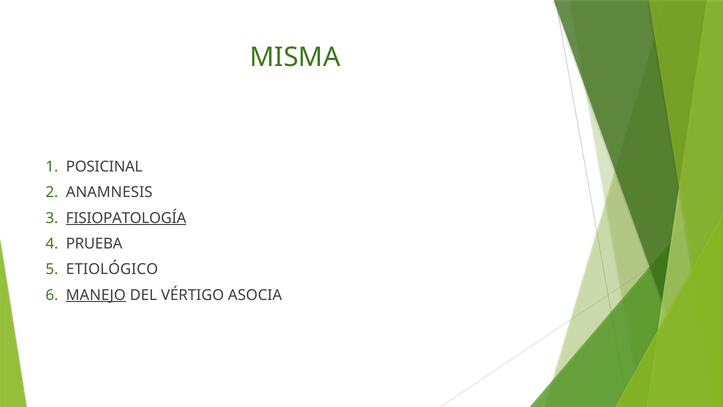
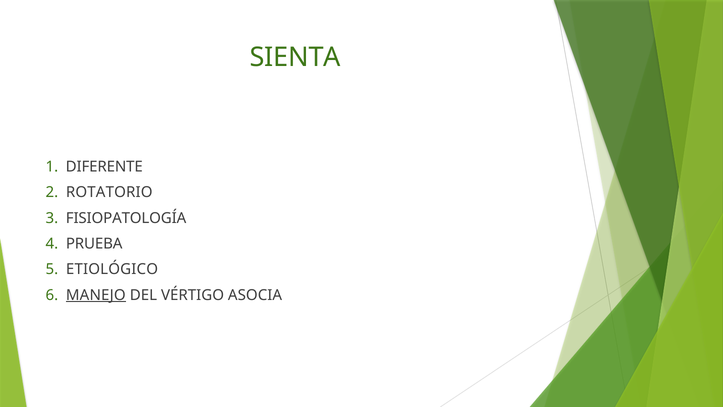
MISMA: MISMA -> SIENTA (295, 57)
POSICINAL: POSICINAL -> DIFERENTE (104, 167)
ANAMNESIS: ANAMNESIS -> ROTATORIO (109, 192)
FISIOPATOLOGÍA underline: present -> none (126, 218)
